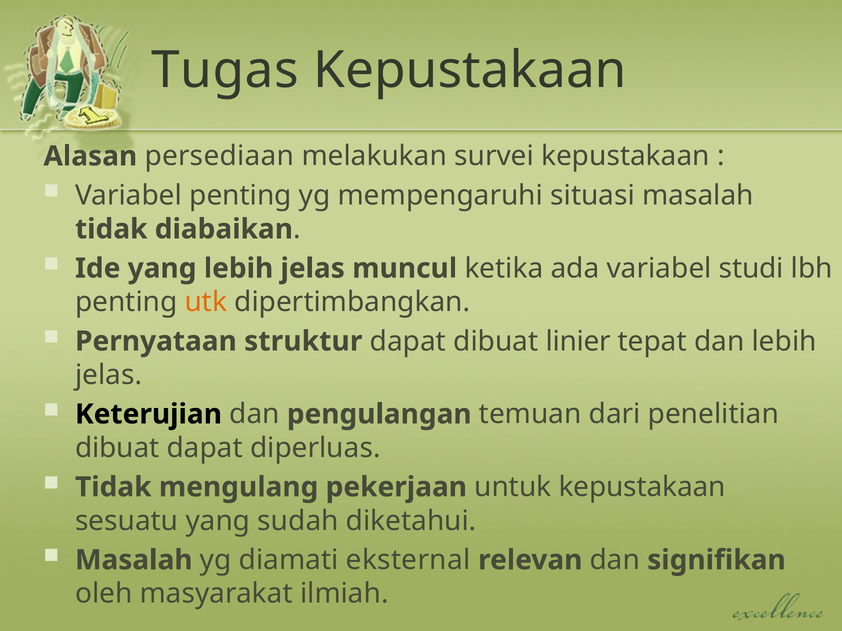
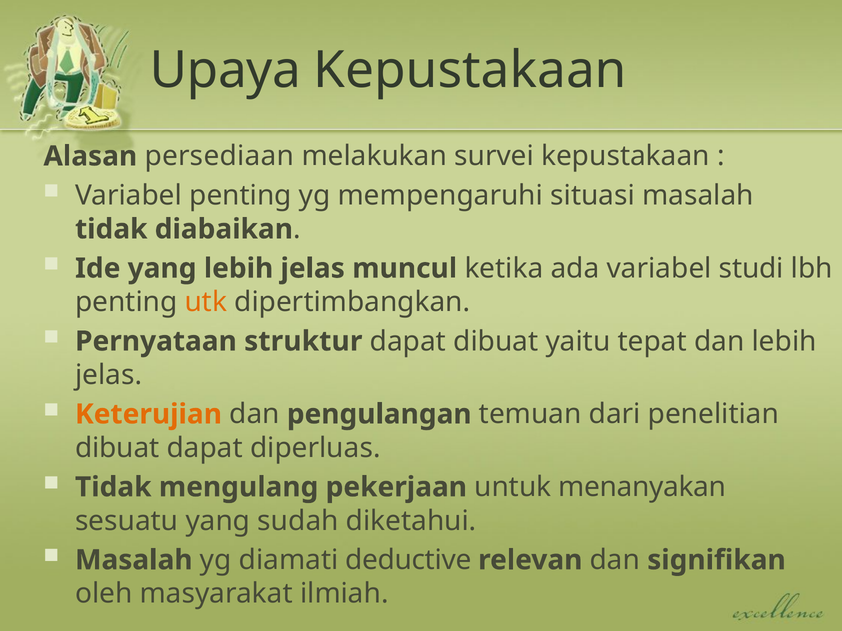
Tugas: Tugas -> Upaya (225, 70)
linier: linier -> yaitu (578, 342)
Keterujian colour: black -> orange (149, 415)
untuk kepustakaan: kepustakaan -> menanyakan (642, 487)
eksternal: eksternal -> deductive (408, 560)
